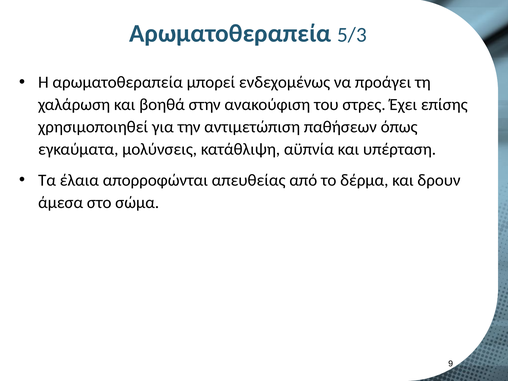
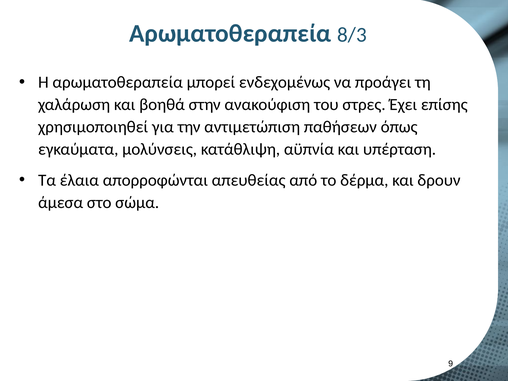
5/3: 5/3 -> 8/3 (352, 35)
